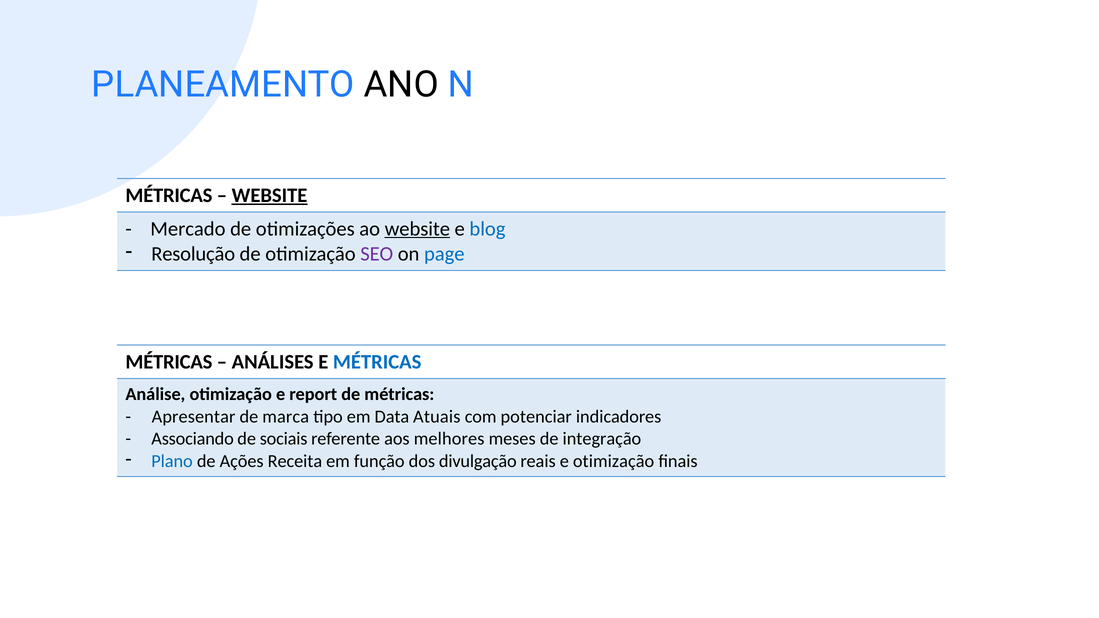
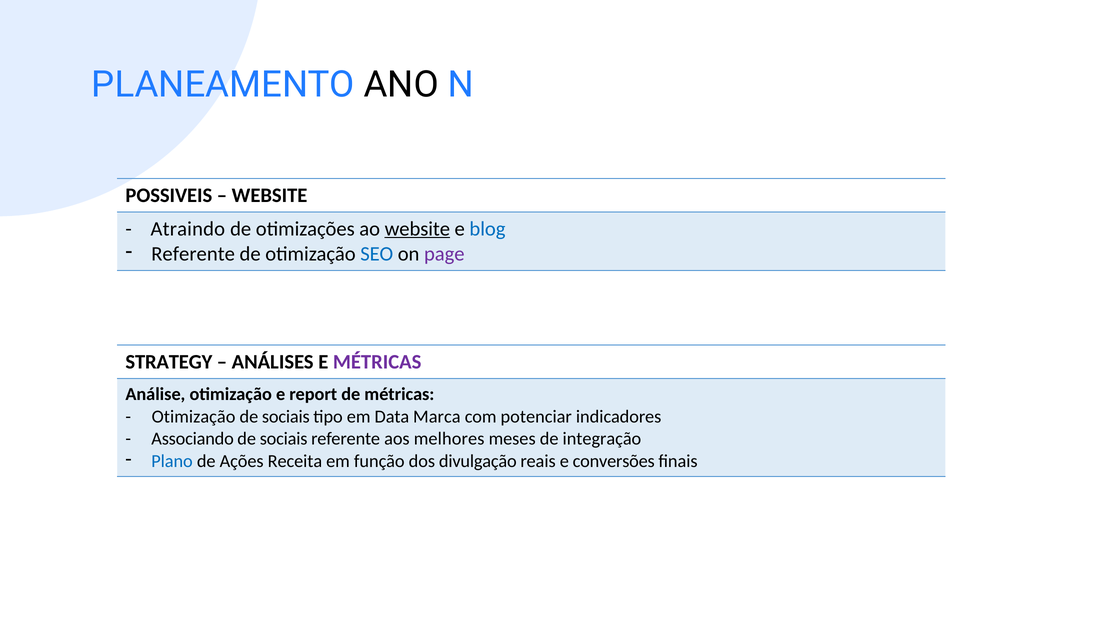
MÉTRICAS: MÉTRICAS -> POSSIVEIS (169, 195)
WEBSITE underline: present -> none (270, 195)
Mercado: Mercado -> Atraindo (188, 229)
Resolução: Resolução -> Referente (193, 254)
SEO colour: purple -> blue (377, 254)
page colour: blue -> purple (444, 254)
MÉTRICAS: MÉTRICAS -> STRATEGY (169, 362)
MÉTRICAS colour: blue -> purple (377, 362)
Apresentar: Apresentar -> Otimização (194, 417)
marca: marca -> sociais (286, 417)
Atuais: Atuais -> Marca (437, 417)
e otimização: otimização -> conversões (614, 461)
